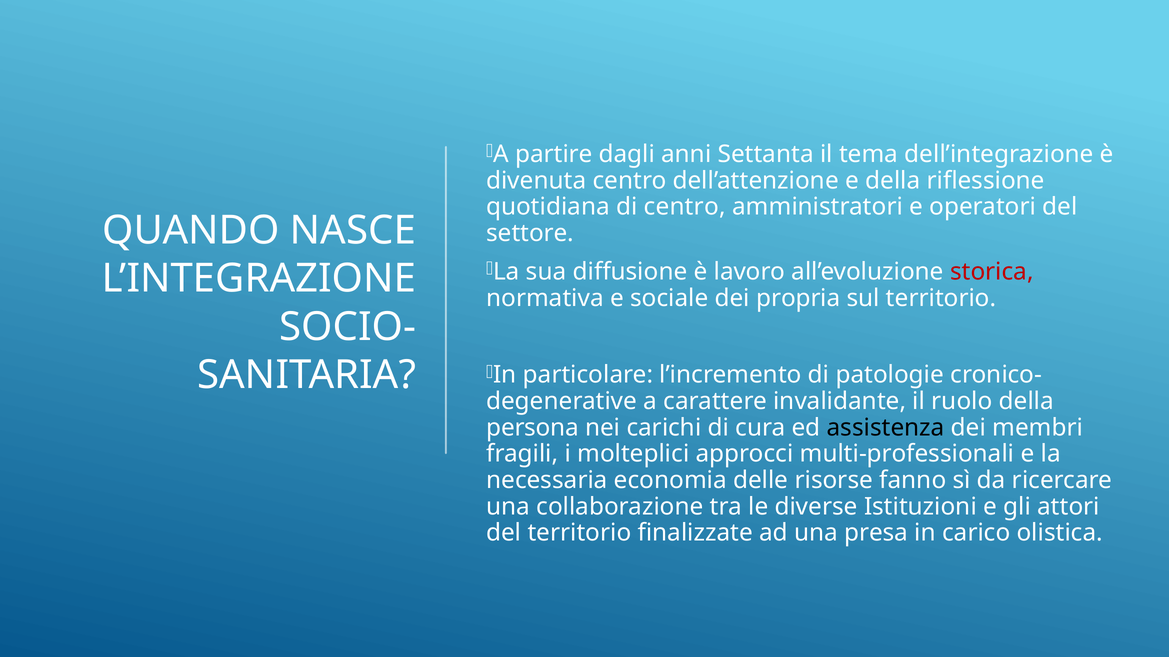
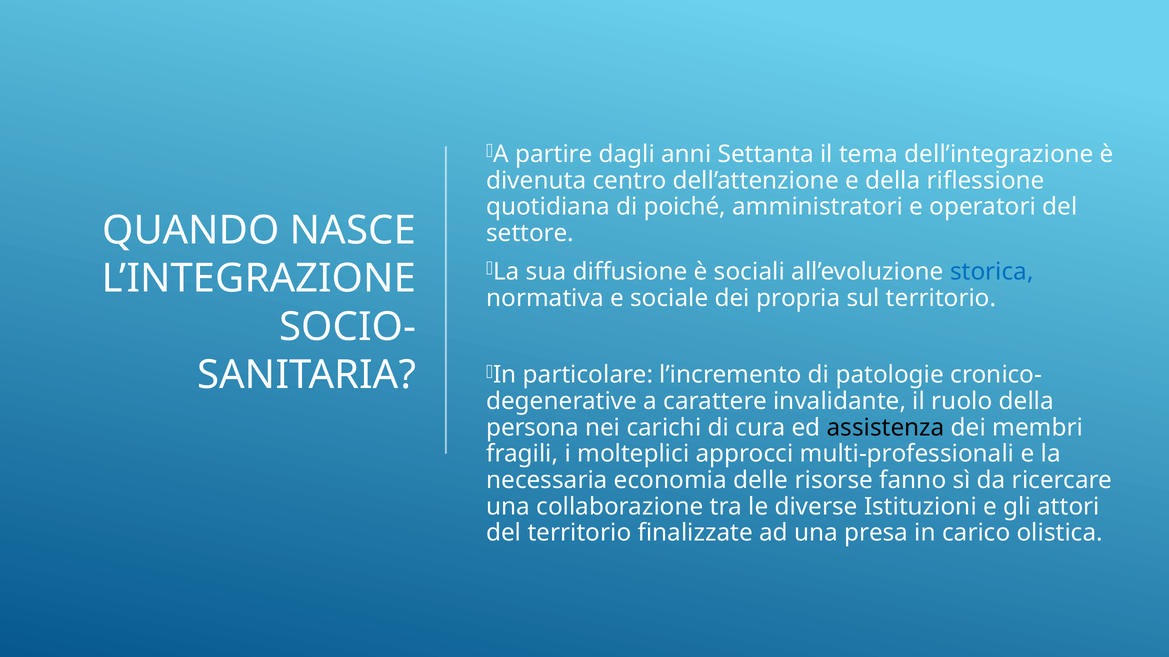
di centro: centro -> poiché (685, 207)
lavoro: lavoro -> sociali (749, 272)
storica colour: red -> blue (992, 272)
